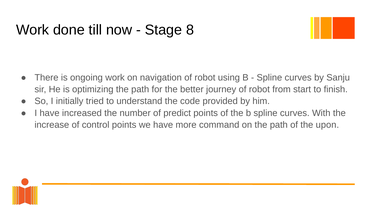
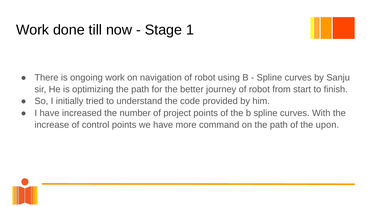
8: 8 -> 1 (190, 30)
predict: predict -> project (177, 113)
